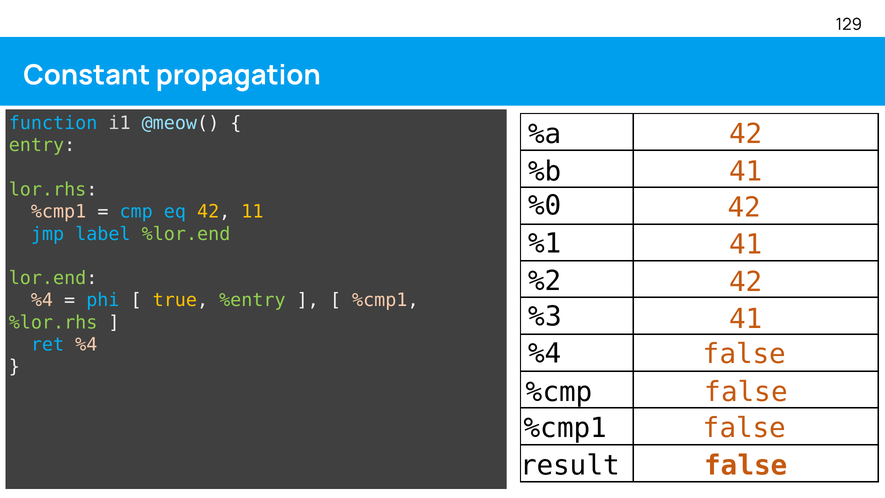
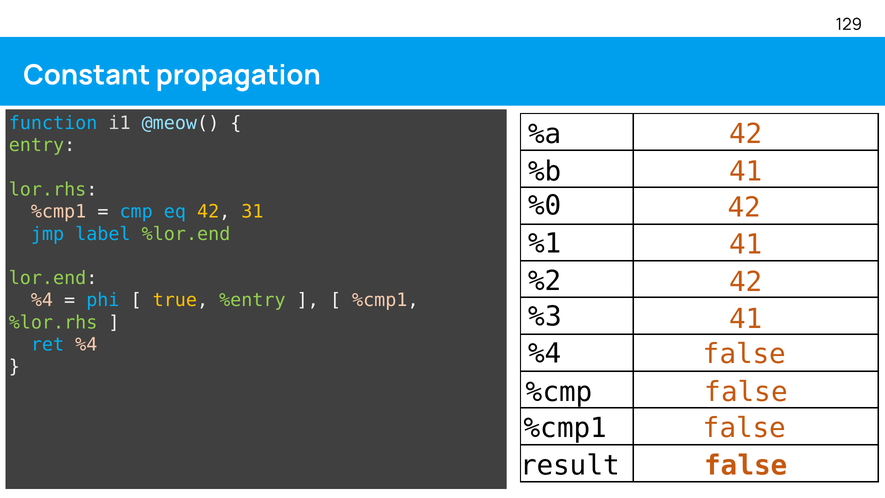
11: 11 -> 31 (252, 212)
